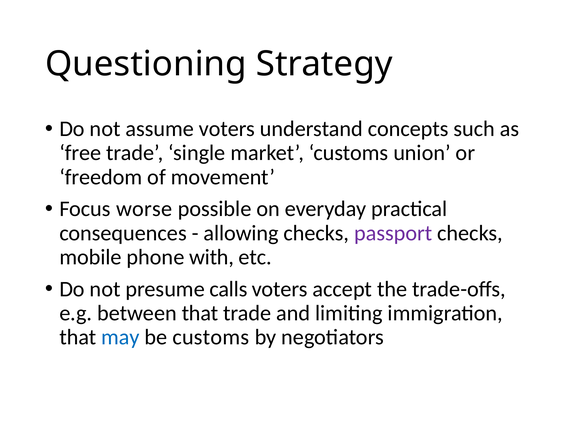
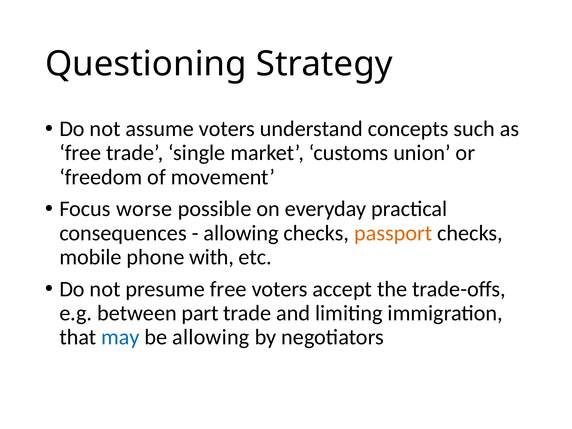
passport colour: purple -> orange (393, 233)
presume calls: calls -> free (228, 289)
between that: that -> part (200, 313)
be customs: customs -> allowing (211, 337)
